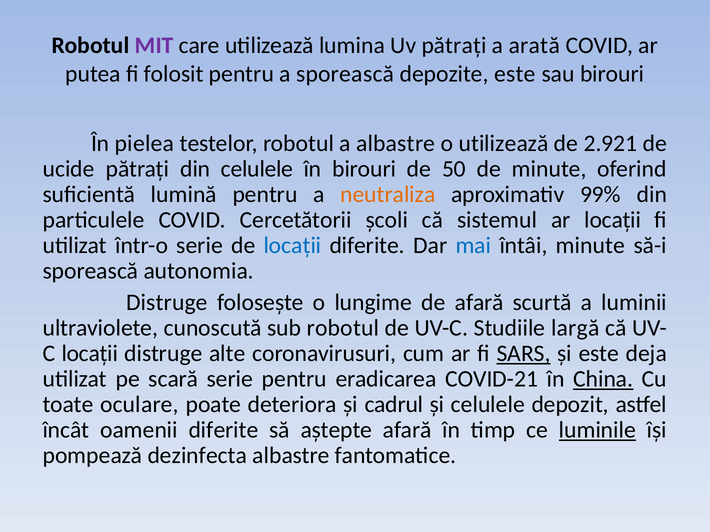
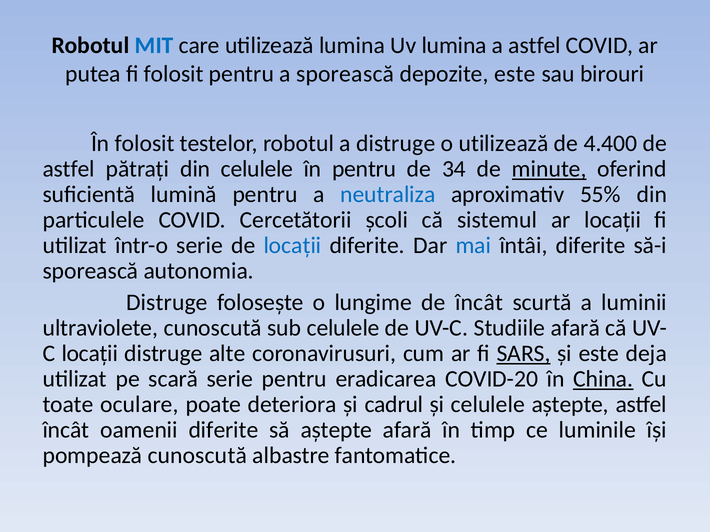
MIT colour: purple -> blue (154, 45)
Uv pătrați: pătrați -> lumina (454, 45)
a arată: arată -> astfel (535, 45)
În pielea: pielea -> folosit (145, 144)
a albastre: albastre -> distruge (396, 144)
2.921: 2.921 -> 4.400 (610, 144)
ucide: ucide -> astfel (69, 169)
în birouri: birouri -> pentru (364, 169)
50: 50 -> 34 (454, 169)
minute underline: none -> present (549, 169)
neutraliza colour: orange -> blue (388, 195)
99%: 99% -> 55% (600, 195)
întâi minute: minute -> diferite (591, 246)
de afară: afară -> încât (479, 303)
sub robotul: robotul -> celulele (343, 328)
Studiile largă: largă -> afară (575, 328)
COVID-21: COVID-21 -> COVID-20 (492, 379)
celulele depozit: depozit -> aștepte (570, 405)
luminile underline: present -> none (597, 430)
pompează dezinfecta: dezinfecta -> cunoscută (197, 456)
